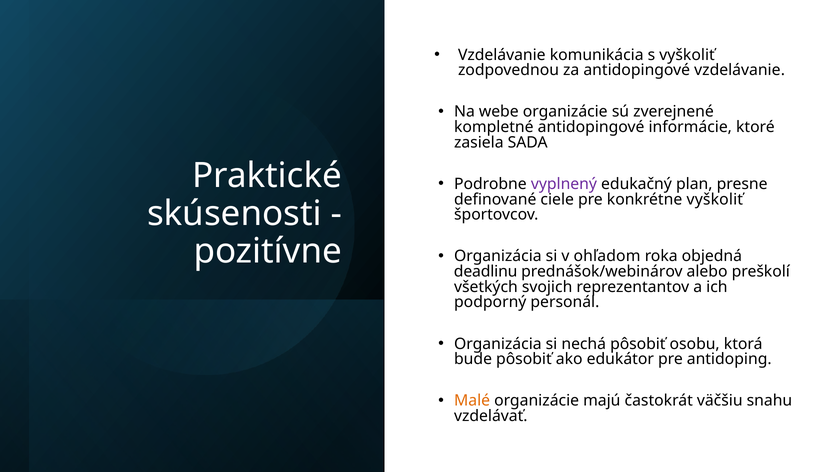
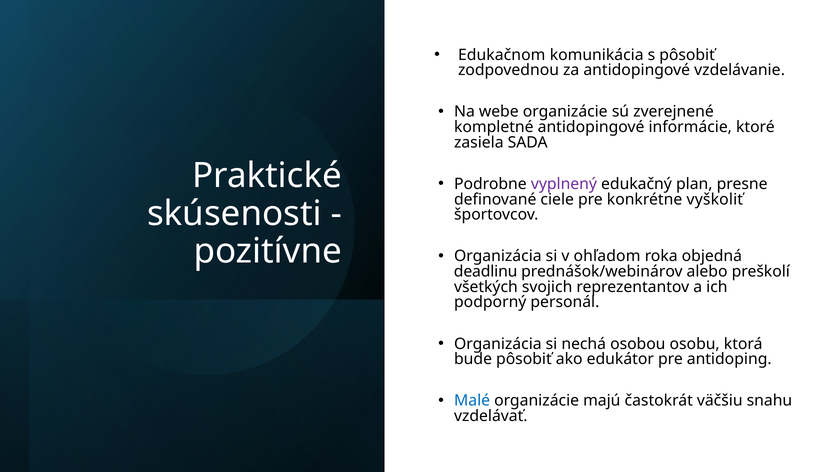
Vzdelávanie: Vzdelávanie -> Edukačnom (502, 55)
s vyškoliť: vyškoliť -> pôsobiť (687, 55)
nechá pôsobiť: pôsobiť -> osobou (638, 344)
Malé colour: orange -> blue (472, 401)
